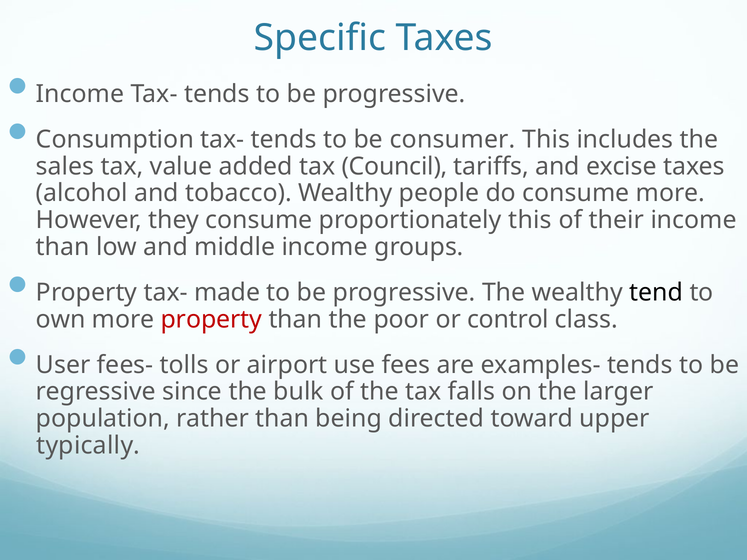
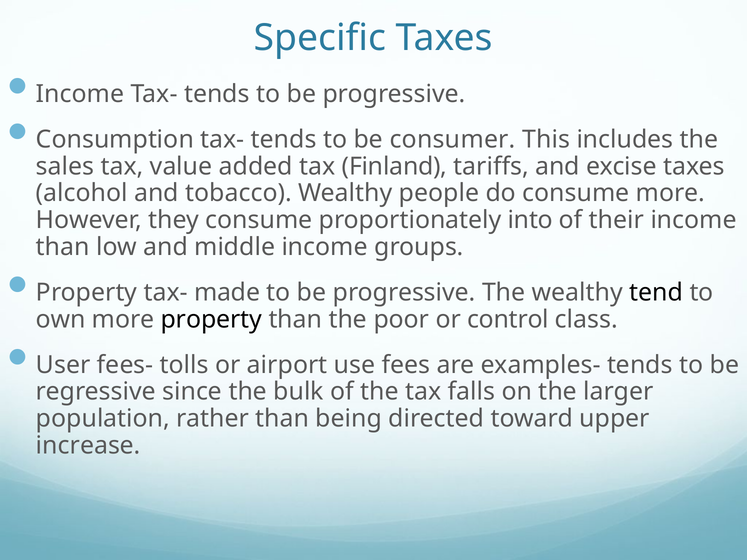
Council: Council -> Finland (395, 166)
proportionately this: this -> into (530, 220)
property colour: red -> black (211, 320)
typically: typically -> increase (88, 446)
